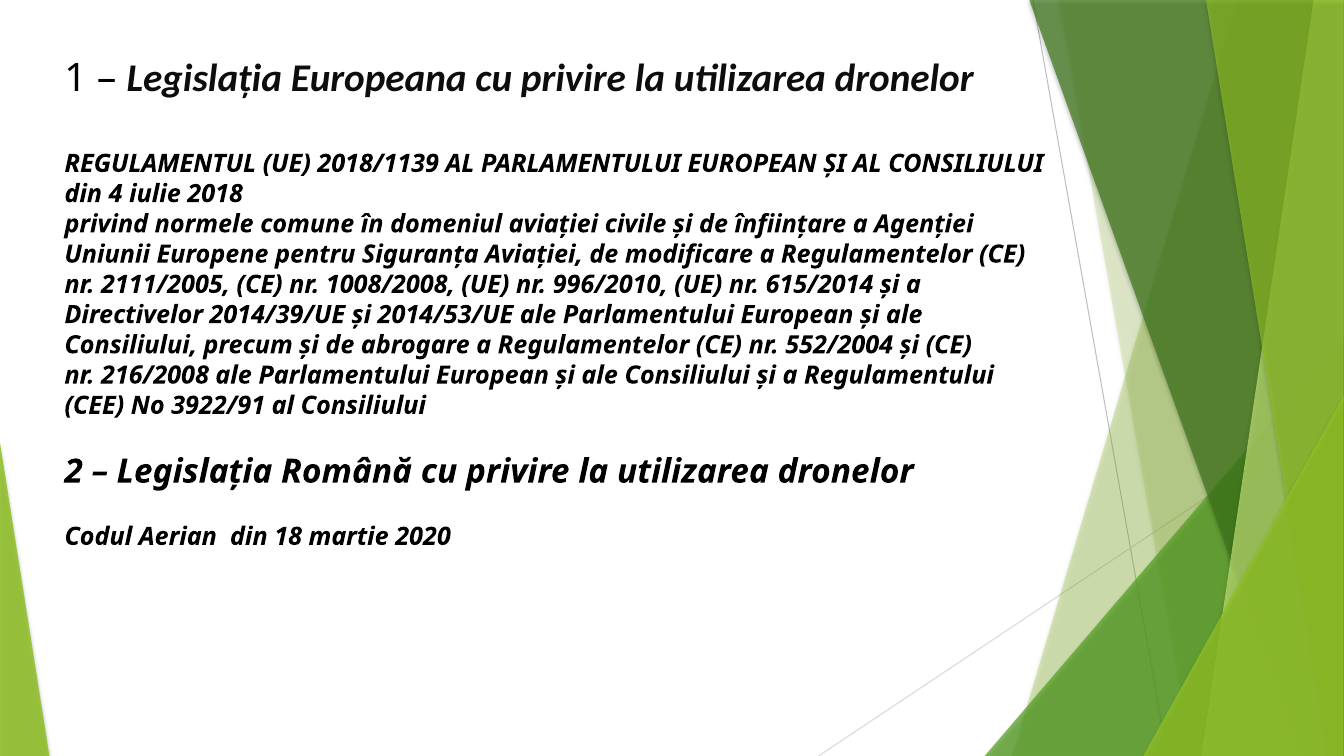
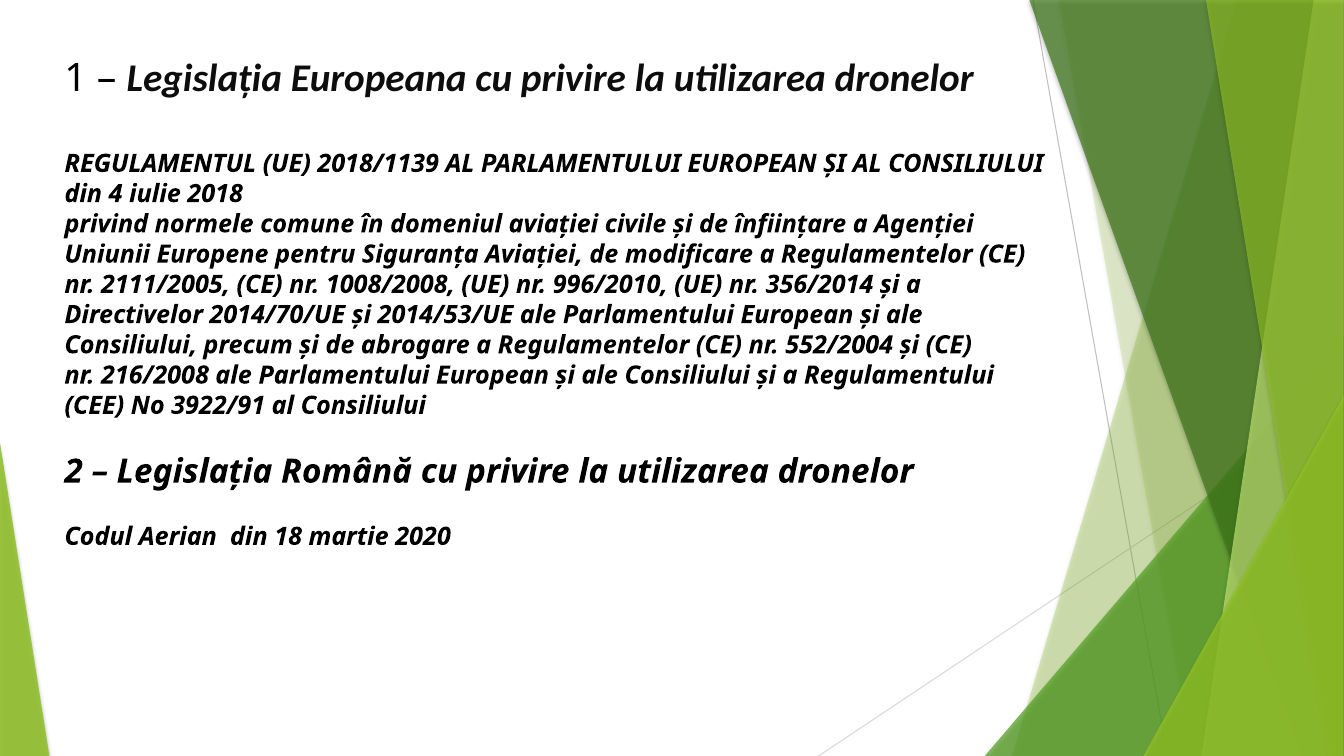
615/2014: 615/2014 -> 356/2014 (819, 284)
2014/39/UE: 2014/39/UE -> 2014/70/UE (277, 315)
